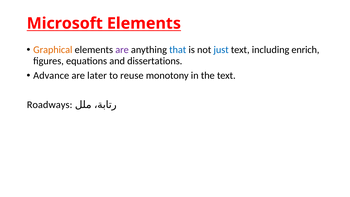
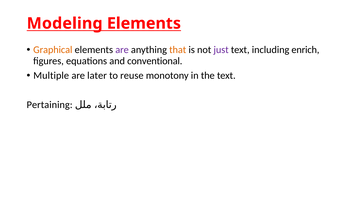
Microsoft: Microsoft -> Modeling (65, 23)
that colour: blue -> orange (178, 50)
just colour: blue -> purple (221, 50)
dissertations: dissertations -> conventional (155, 61)
Advance: Advance -> Multiple (51, 76)
Roadways: Roadways -> Pertaining (50, 105)
